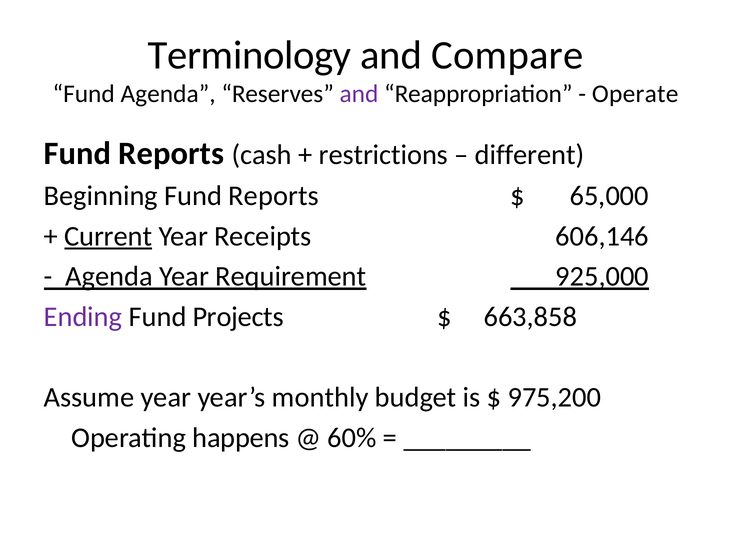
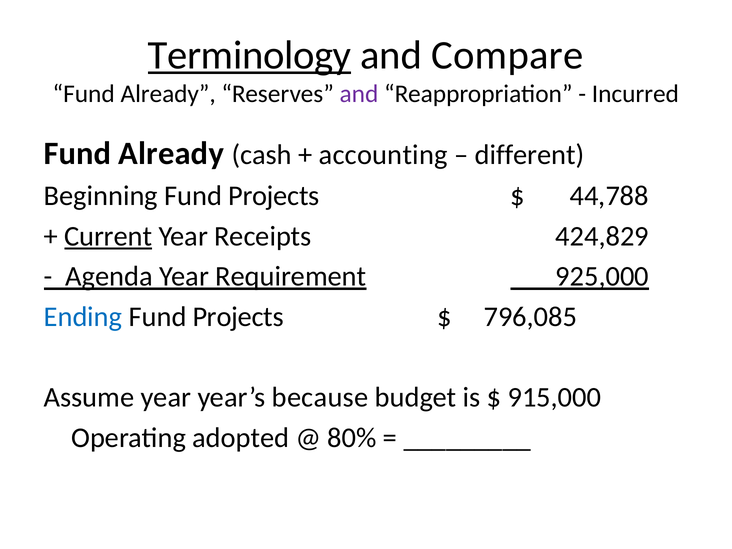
Terminology underline: none -> present (250, 55)
Agenda: Agenda -> Already (168, 94)
Operate: Operate -> Incurred (635, 94)
Reports: Reports -> Already (171, 154)
restrictions: restrictions -> accounting (383, 155)
Beginning Fund Reports: Reports -> Projects (274, 196)
65,000: 65,000 -> 44,788 (609, 196)
606,146: 606,146 -> 424,829 (602, 236)
Ending colour: purple -> blue (83, 317)
663,858: 663,858 -> 796,085 (530, 317)
monthly: monthly -> because (320, 397)
975,200: 975,200 -> 915,000 (554, 397)
happens: happens -> adopted (241, 438)
60%: 60% -> 80% (352, 438)
